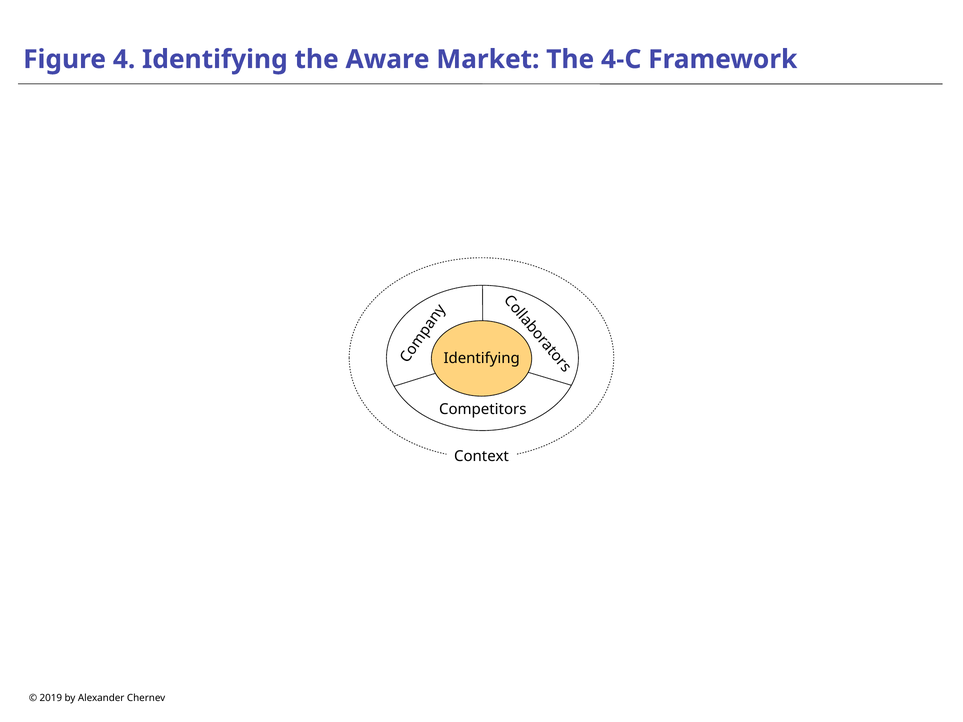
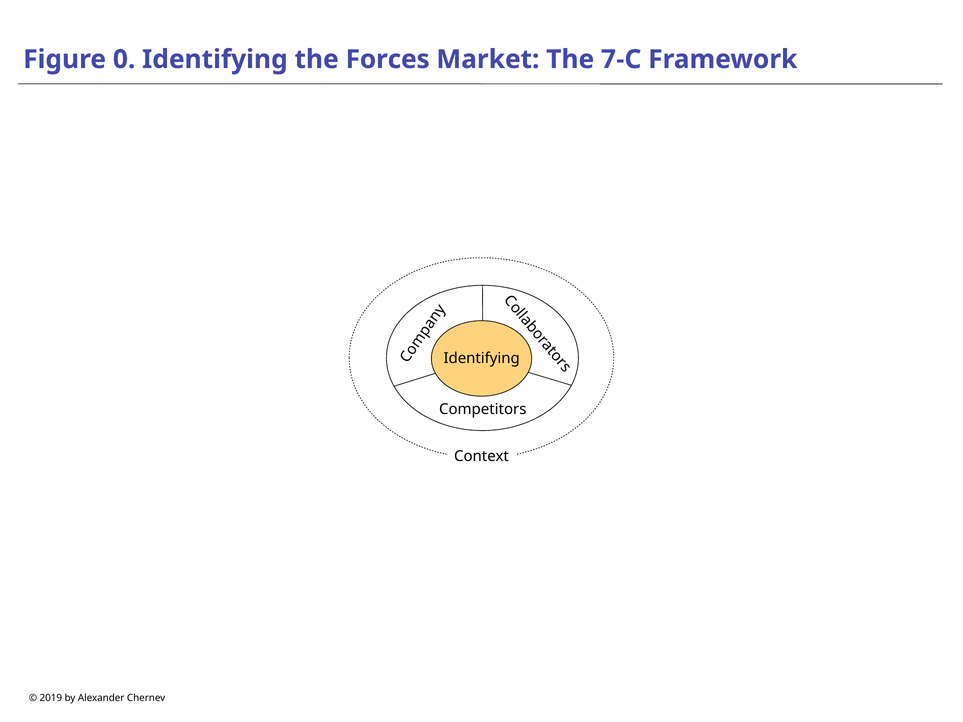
4: 4 -> 0 (124, 59)
Aware: Aware -> Forces (388, 59)
4-C: 4-C -> 7-C (621, 59)
